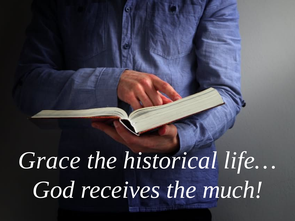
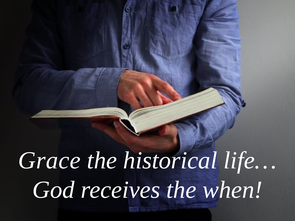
much: much -> when (233, 190)
